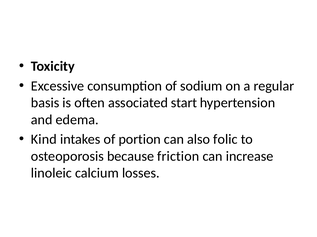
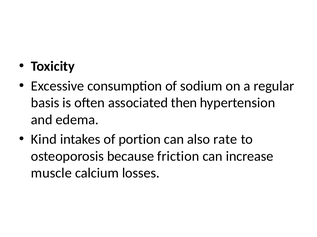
start: start -> then (184, 103)
folic: folic -> rate (225, 140)
linoleic: linoleic -> muscle (51, 174)
